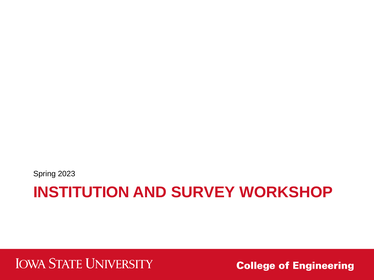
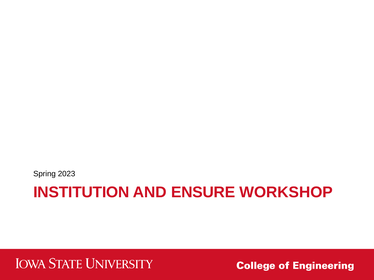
SURVEY: SURVEY -> ENSURE (203, 193)
